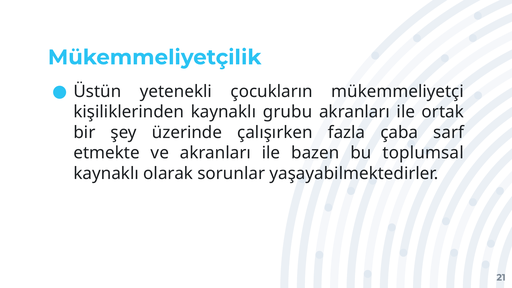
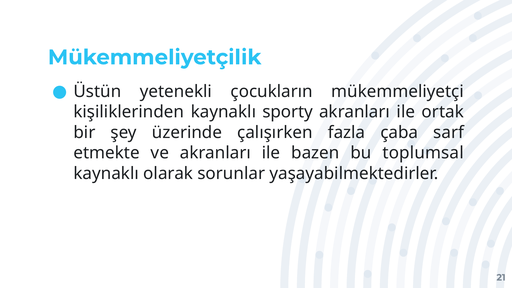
grubu: grubu -> sporty (288, 112)
